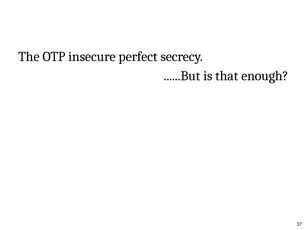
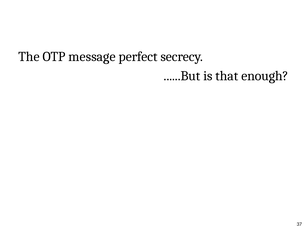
insecure: insecure -> message (92, 57)
